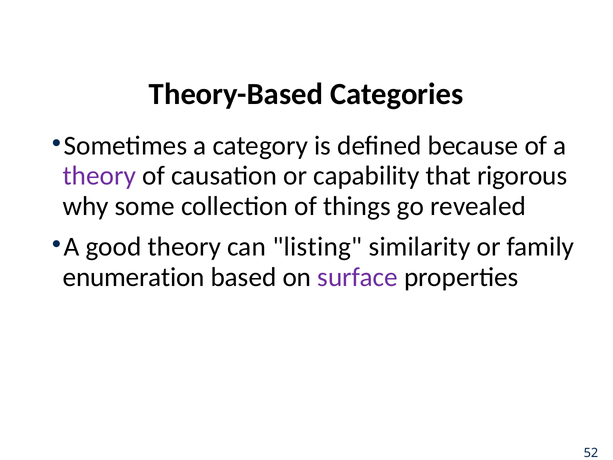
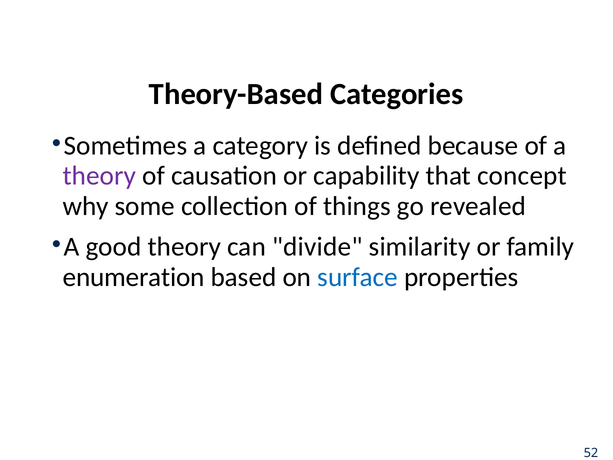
rigorous: rigorous -> concept (522, 176)
listing: listing -> divide (317, 247)
surface colour: purple -> blue (358, 277)
